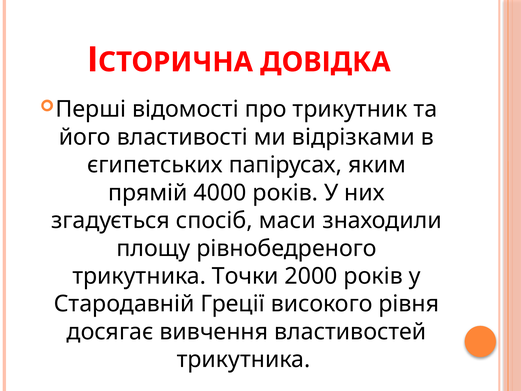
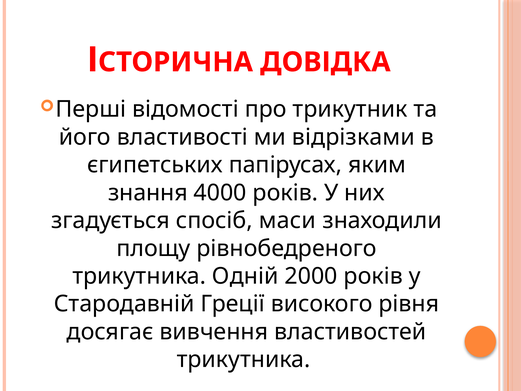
прямій: прямій -> знання (148, 193)
Точки: Точки -> Одній (245, 276)
